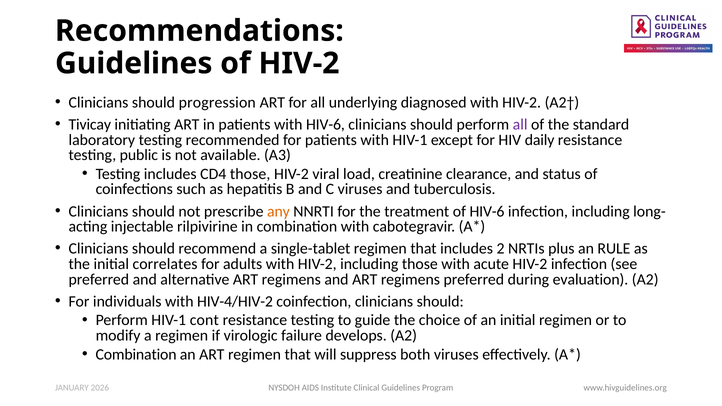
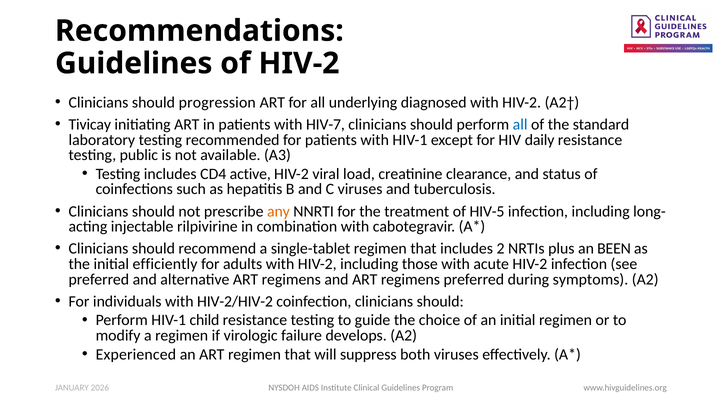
with HIV-6: HIV-6 -> HIV-7 (325, 125)
all colour: purple -> blue (520, 125)
CD4 those: those -> active (250, 174)
of HIV-6: HIV-6 -> HIV-5 (487, 211)
RULE: RULE -> BEEN (614, 249)
correlates: correlates -> efficiently (165, 264)
evaluation: evaluation -> symptoms (590, 280)
HIV-4/HIV-2: HIV-4/HIV-2 -> HIV-2/HIV-2 (235, 302)
cont: cont -> child (204, 320)
Combination: Combination -> Experienced (136, 354)
